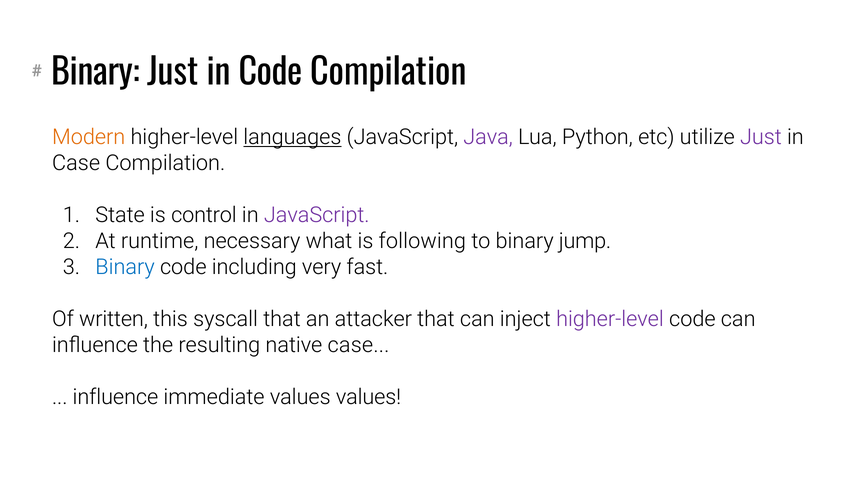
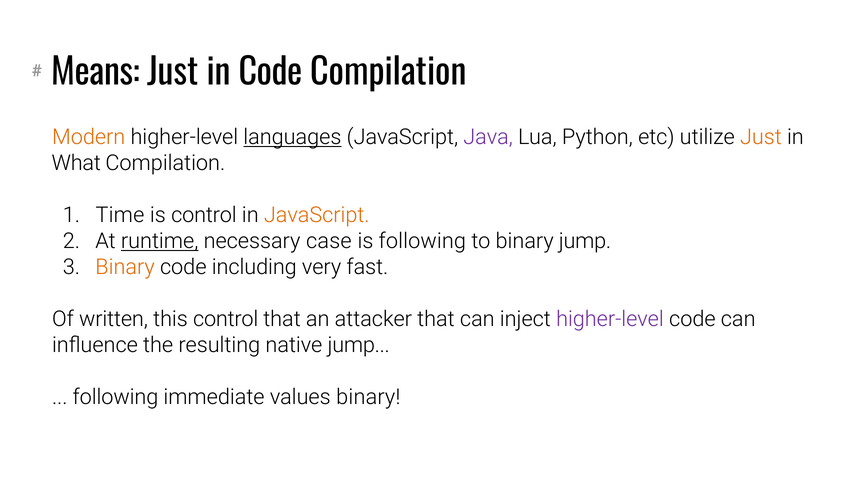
Binary: Binary -> Means (96, 73)
Just colour: purple -> orange (761, 137)
Case: Case -> What (76, 163)
State: State -> Time (120, 215)
JavaScript colour: purple -> orange (317, 215)
runtime underline: none -> present (160, 241)
what: what -> case (329, 241)
Binary colour: blue -> orange (125, 267)
this syscall: syscall -> control (226, 319)
native case: case -> jump (359, 345)
influence: influence -> following (115, 397)
values values: values -> binary (368, 397)
